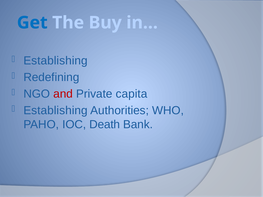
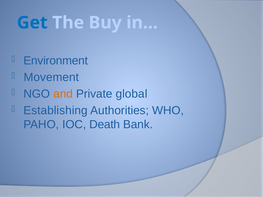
Establishing: Establishing -> Environment (56, 61)
Redefining: Redefining -> Movement (51, 77)
and colour: red -> orange (63, 94)
capita: capita -> global (132, 94)
